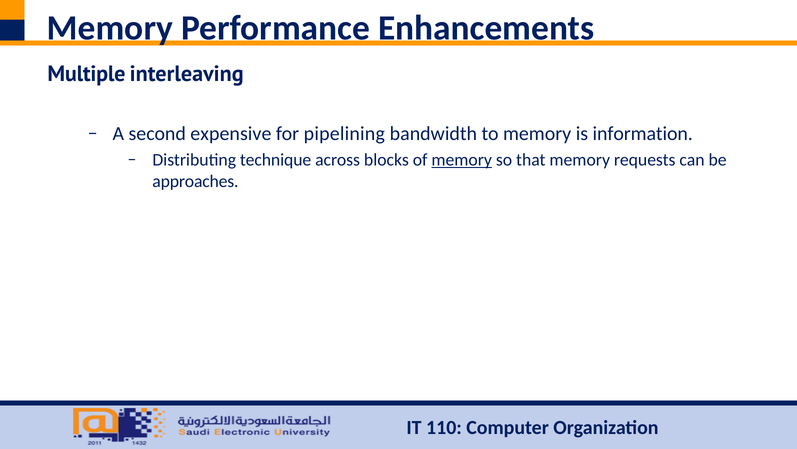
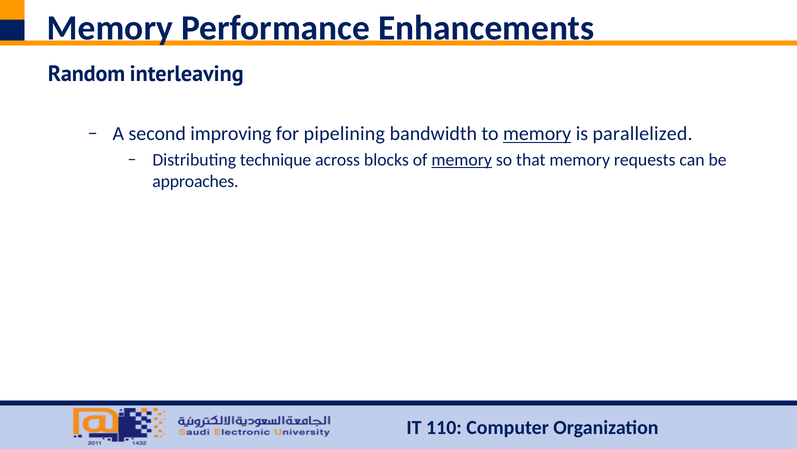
Multiple: Multiple -> Random (86, 74)
expensive: expensive -> improving (231, 134)
memory underline: none -> present (537, 134)
information: information -> parallelized (643, 134)
